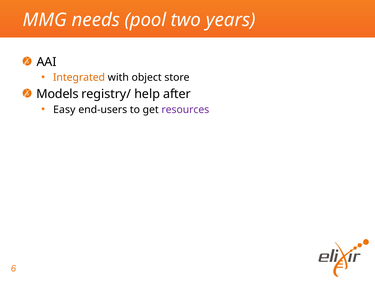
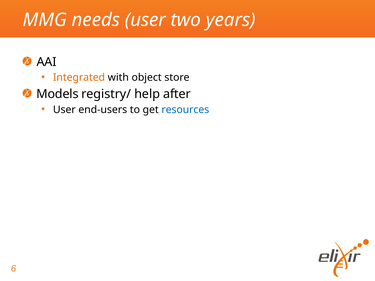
needs pool: pool -> user (145, 20)
Easy: Easy -> User (64, 110)
resources colour: purple -> blue (185, 110)
